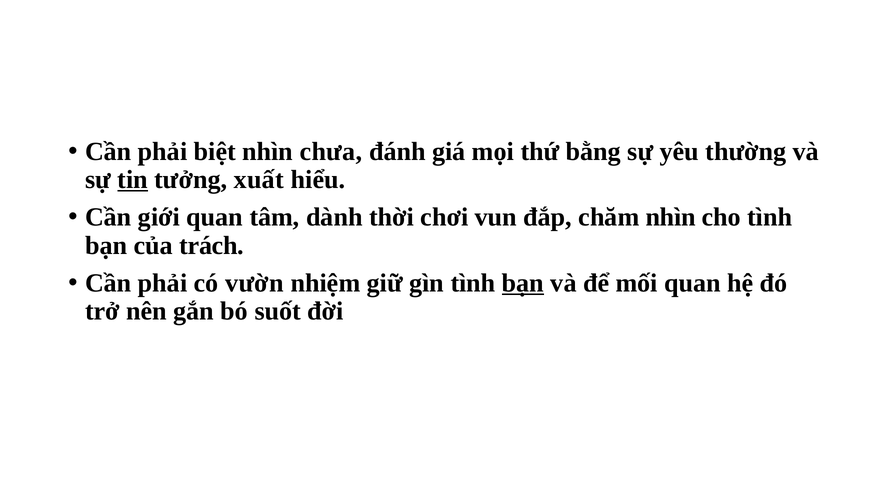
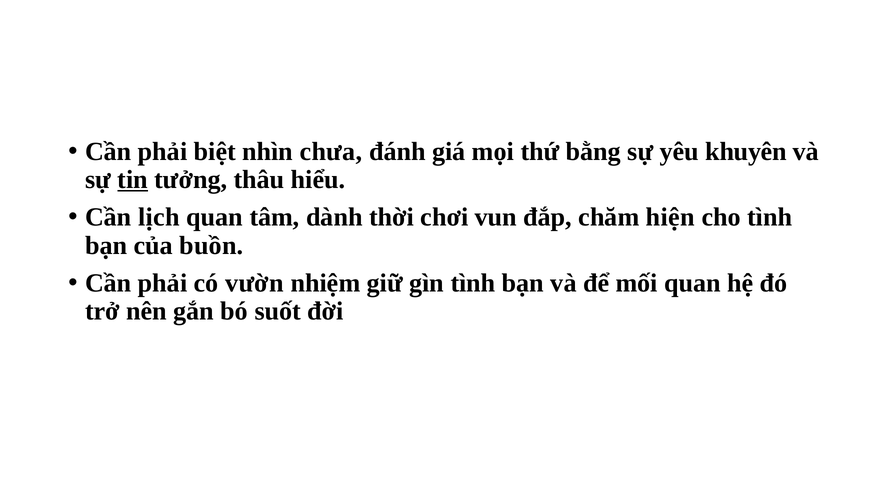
thường: thường -> khuyên (746, 151)
xuất: xuất -> thâu (259, 180)
giới: giới -> lịch (159, 217)
chăm nhìn: nhìn -> hiện (670, 217)
trách: trách -> buồn (211, 246)
bạn underline: present -> none (523, 283)
